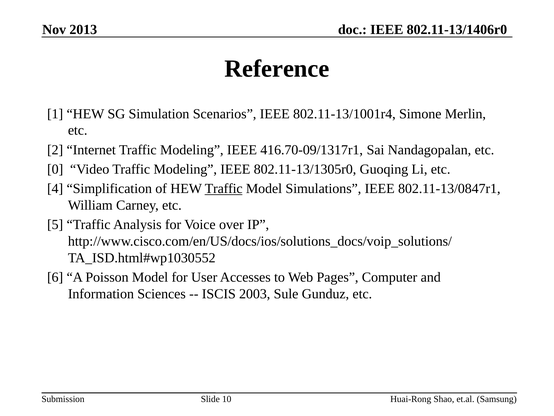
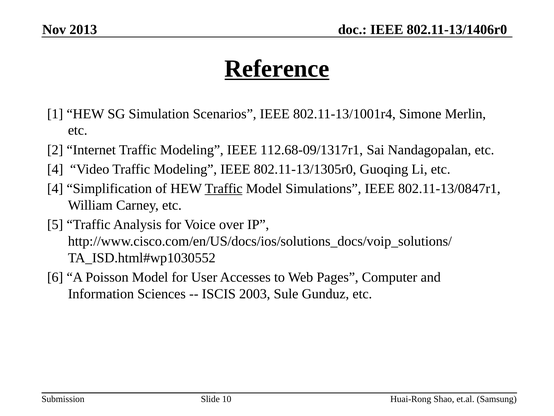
Reference underline: none -> present (277, 69)
416.70-09/1317r1: 416.70-09/1317r1 -> 112.68-09/1317r1 (312, 150)
0: 0 -> 4 (55, 169)
